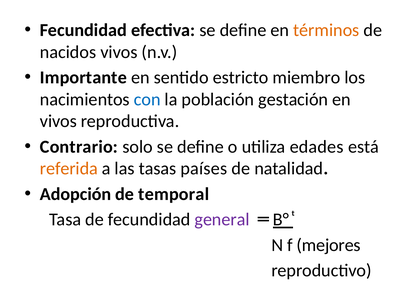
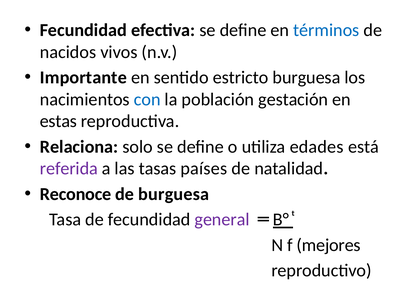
términos colour: orange -> blue (326, 30)
estricto miembro: miembro -> burguesa (306, 78)
vivos: vivos -> estas (58, 121)
Contrario: Contrario -> Relaciona (79, 147)
referida colour: orange -> purple (69, 169)
Adopción: Adopción -> Reconoce (76, 194)
de temporal: temporal -> burguesa (174, 194)
